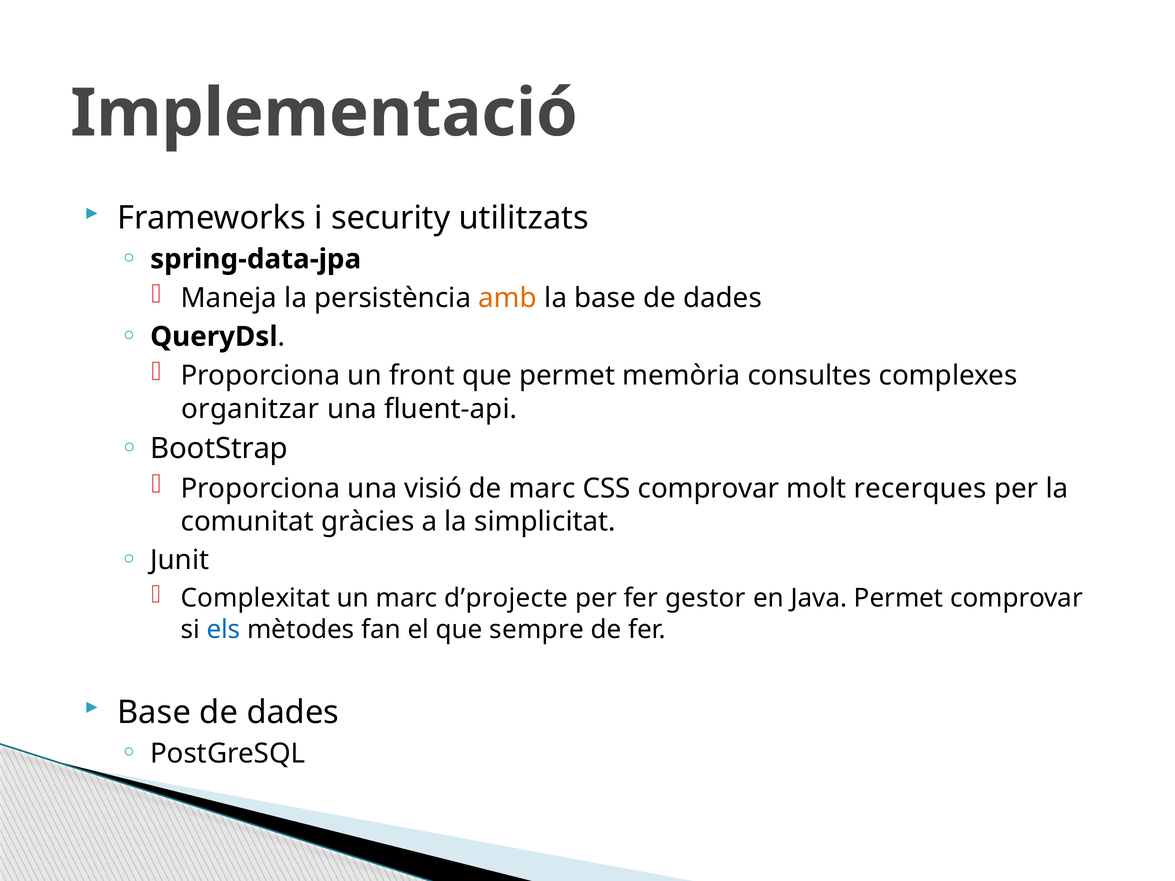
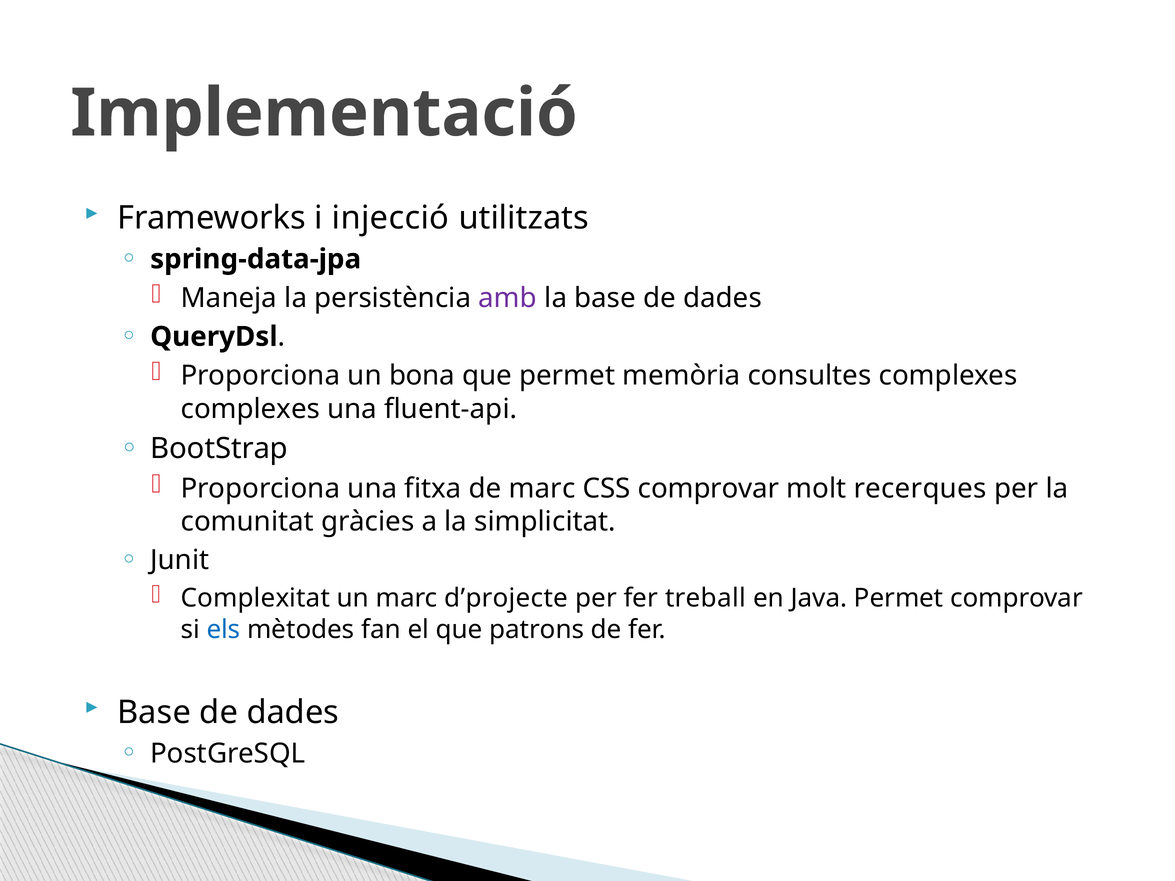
security: security -> injecció (390, 218)
amb colour: orange -> purple (508, 298)
front: front -> bona (422, 376)
organitzar: organitzar -> complexes (250, 409)
visió: visió -> fitxa (433, 489)
gestor: gestor -> treball (705, 598)
sempre: sempre -> patrons (537, 630)
